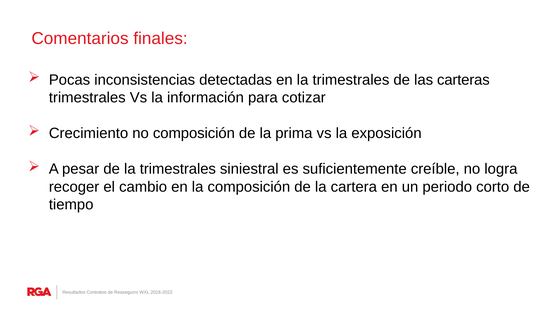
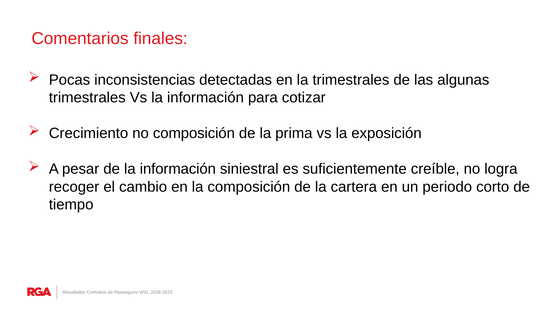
carteras: carteras -> algunas (463, 80)
de la trimestrales: trimestrales -> información (178, 169)
